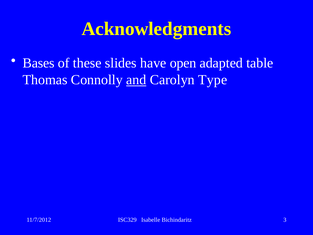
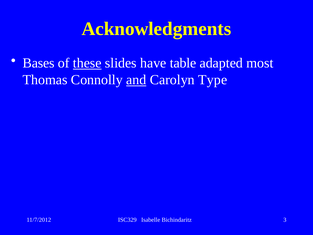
these underline: none -> present (87, 63)
open: open -> table (183, 63)
table: table -> most (260, 63)
